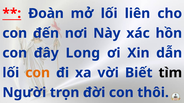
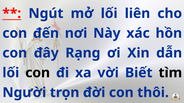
Đoàn: Đoàn -> Ngút (46, 13)
Long: Long -> Rạng (83, 53)
con colour: orange -> black (38, 73)
